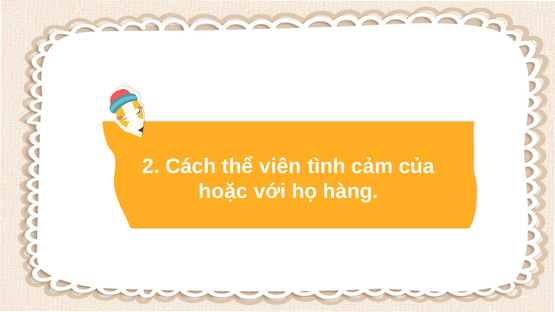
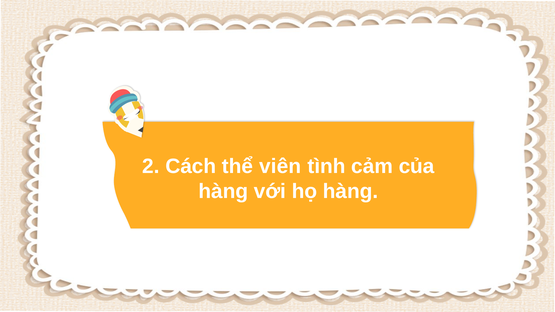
hoặc: hoặc -> hàng (223, 191)
